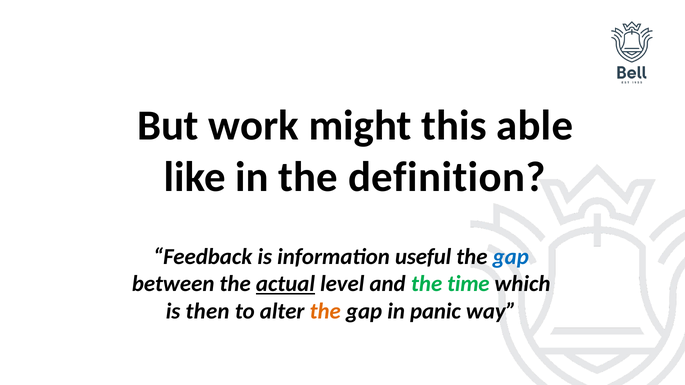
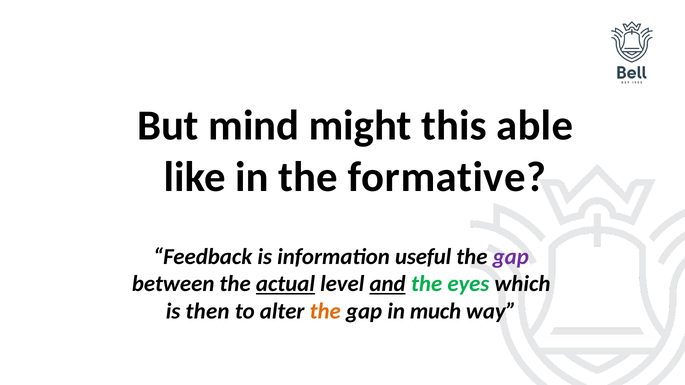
work: work -> mind (254, 126)
definition: definition -> formative (447, 177)
gap colour: blue -> purple (511, 257)
and underline: none -> present (388, 284)
time: time -> eyes (468, 284)
panic: panic -> much (435, 312)
